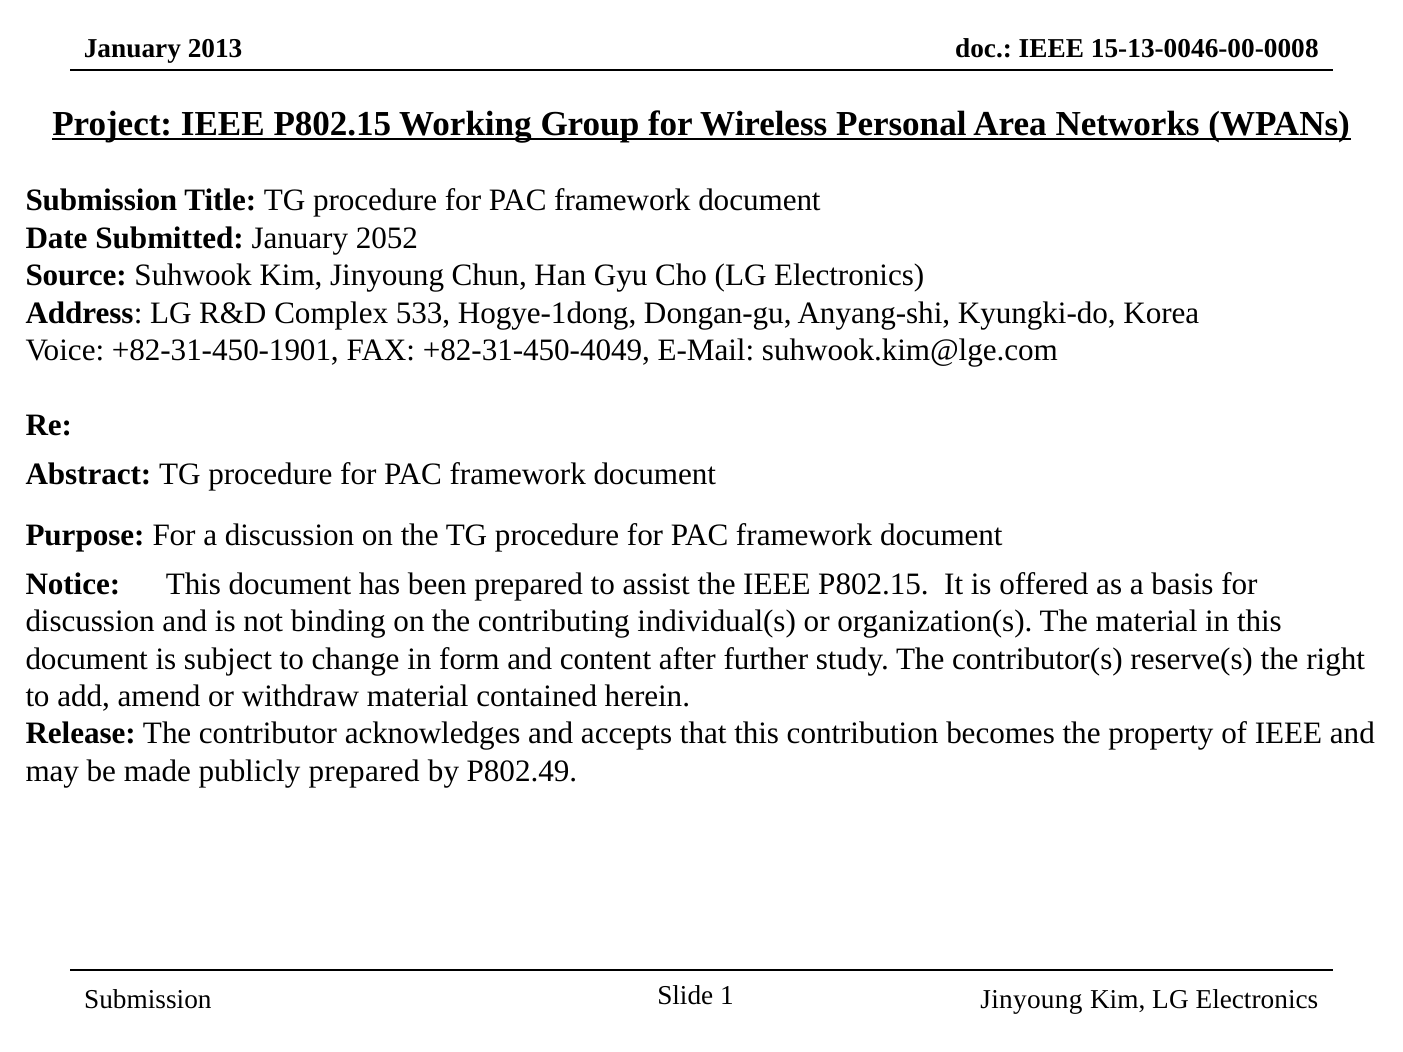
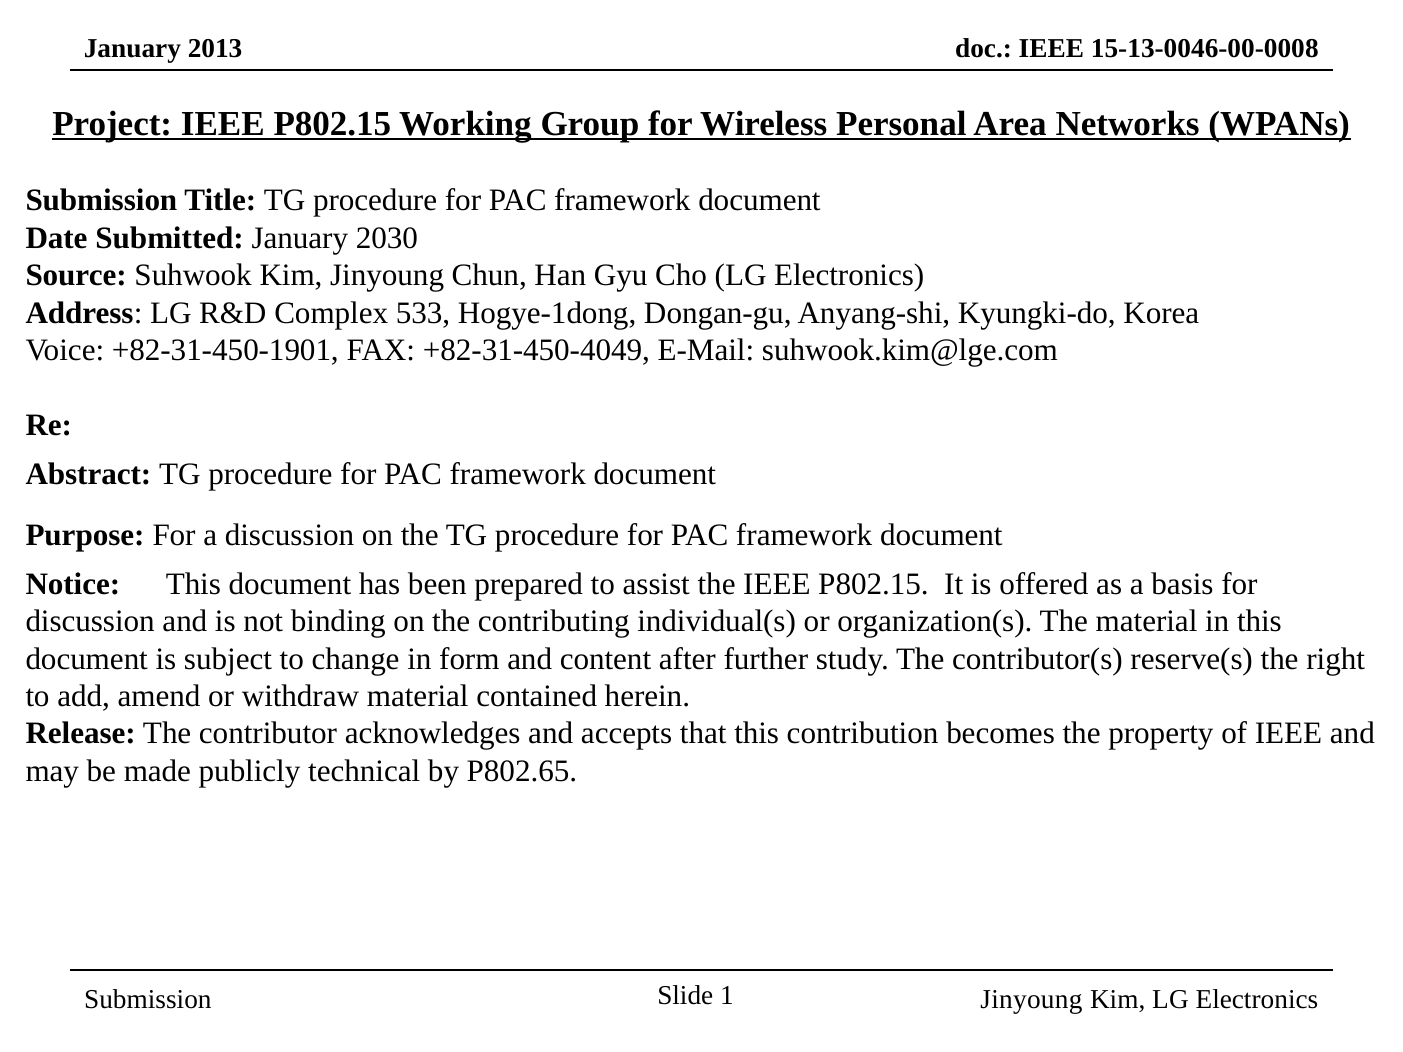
2052: 2052 -> 2030 (387, 238)
publicly prepared: prepared -> technical (364, 771)
P802.49: P802.49 -> P802.65 (522, 771)
